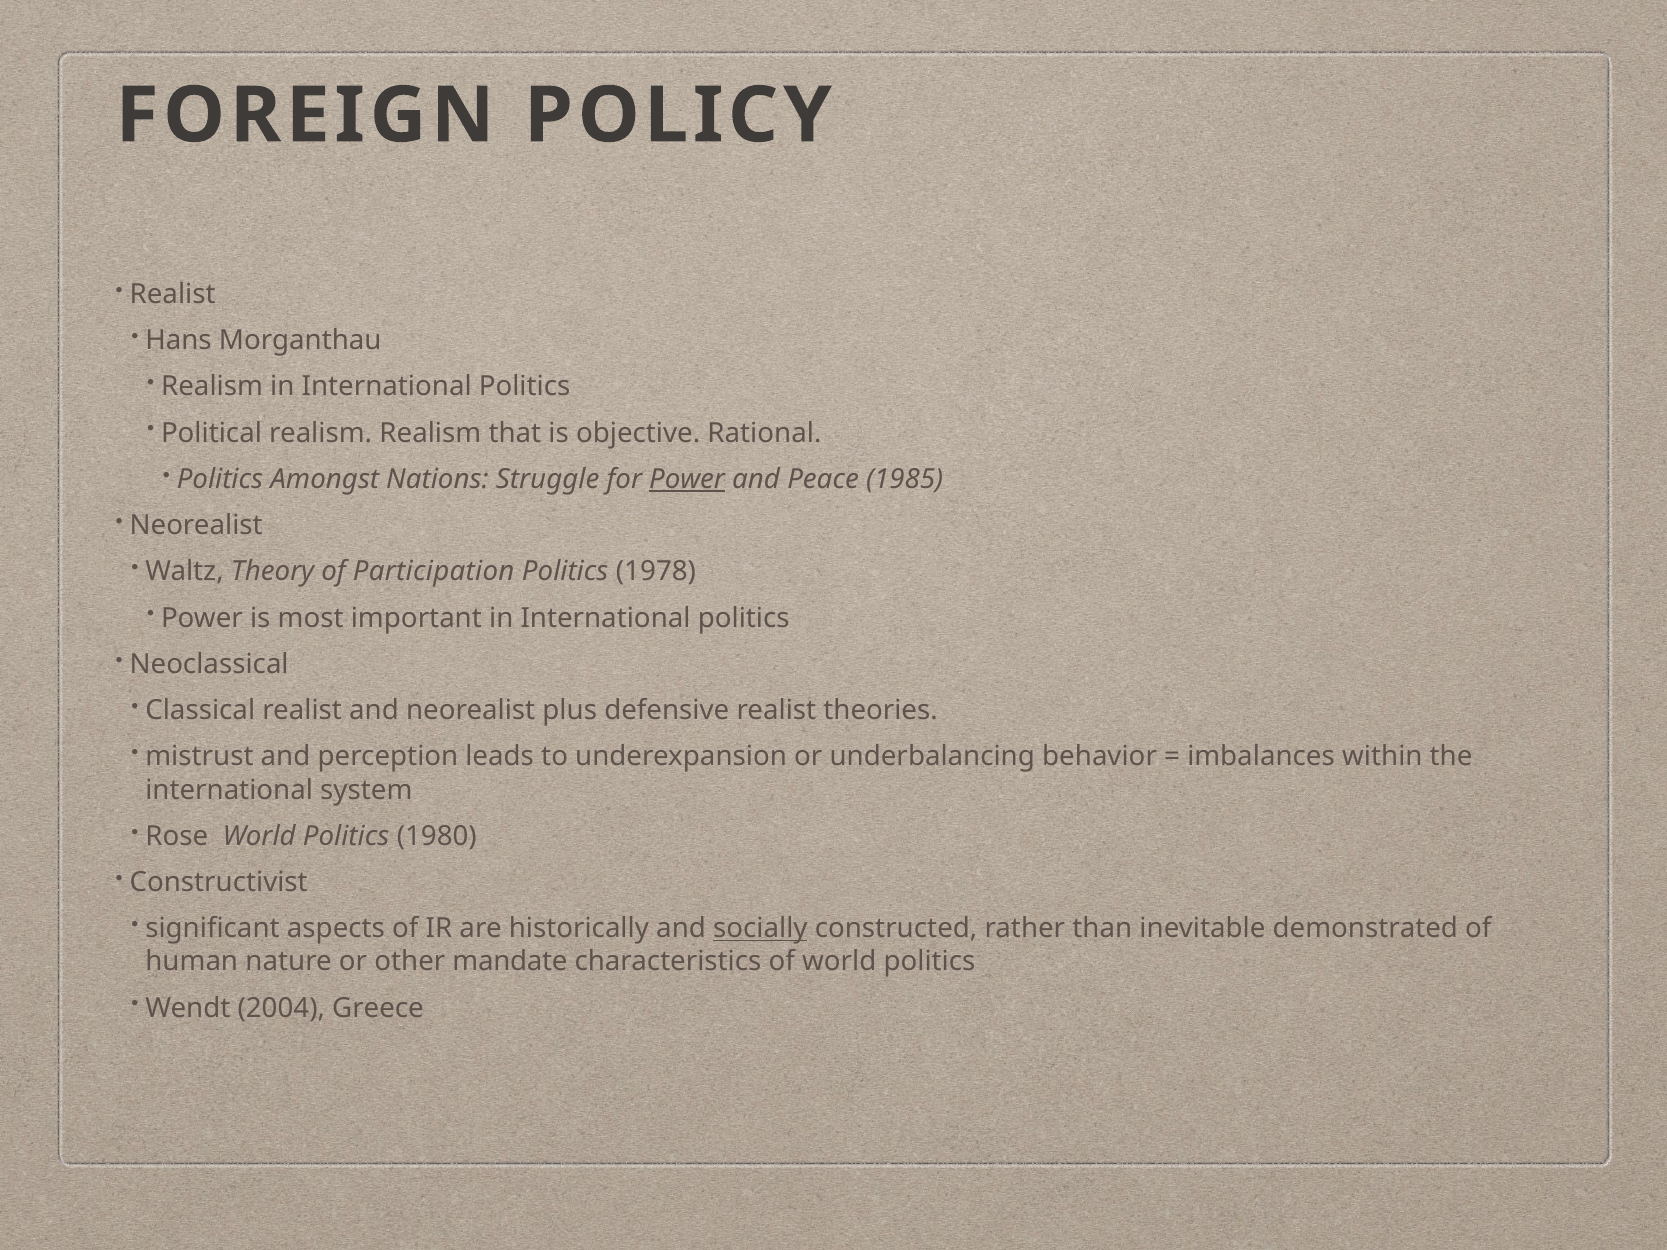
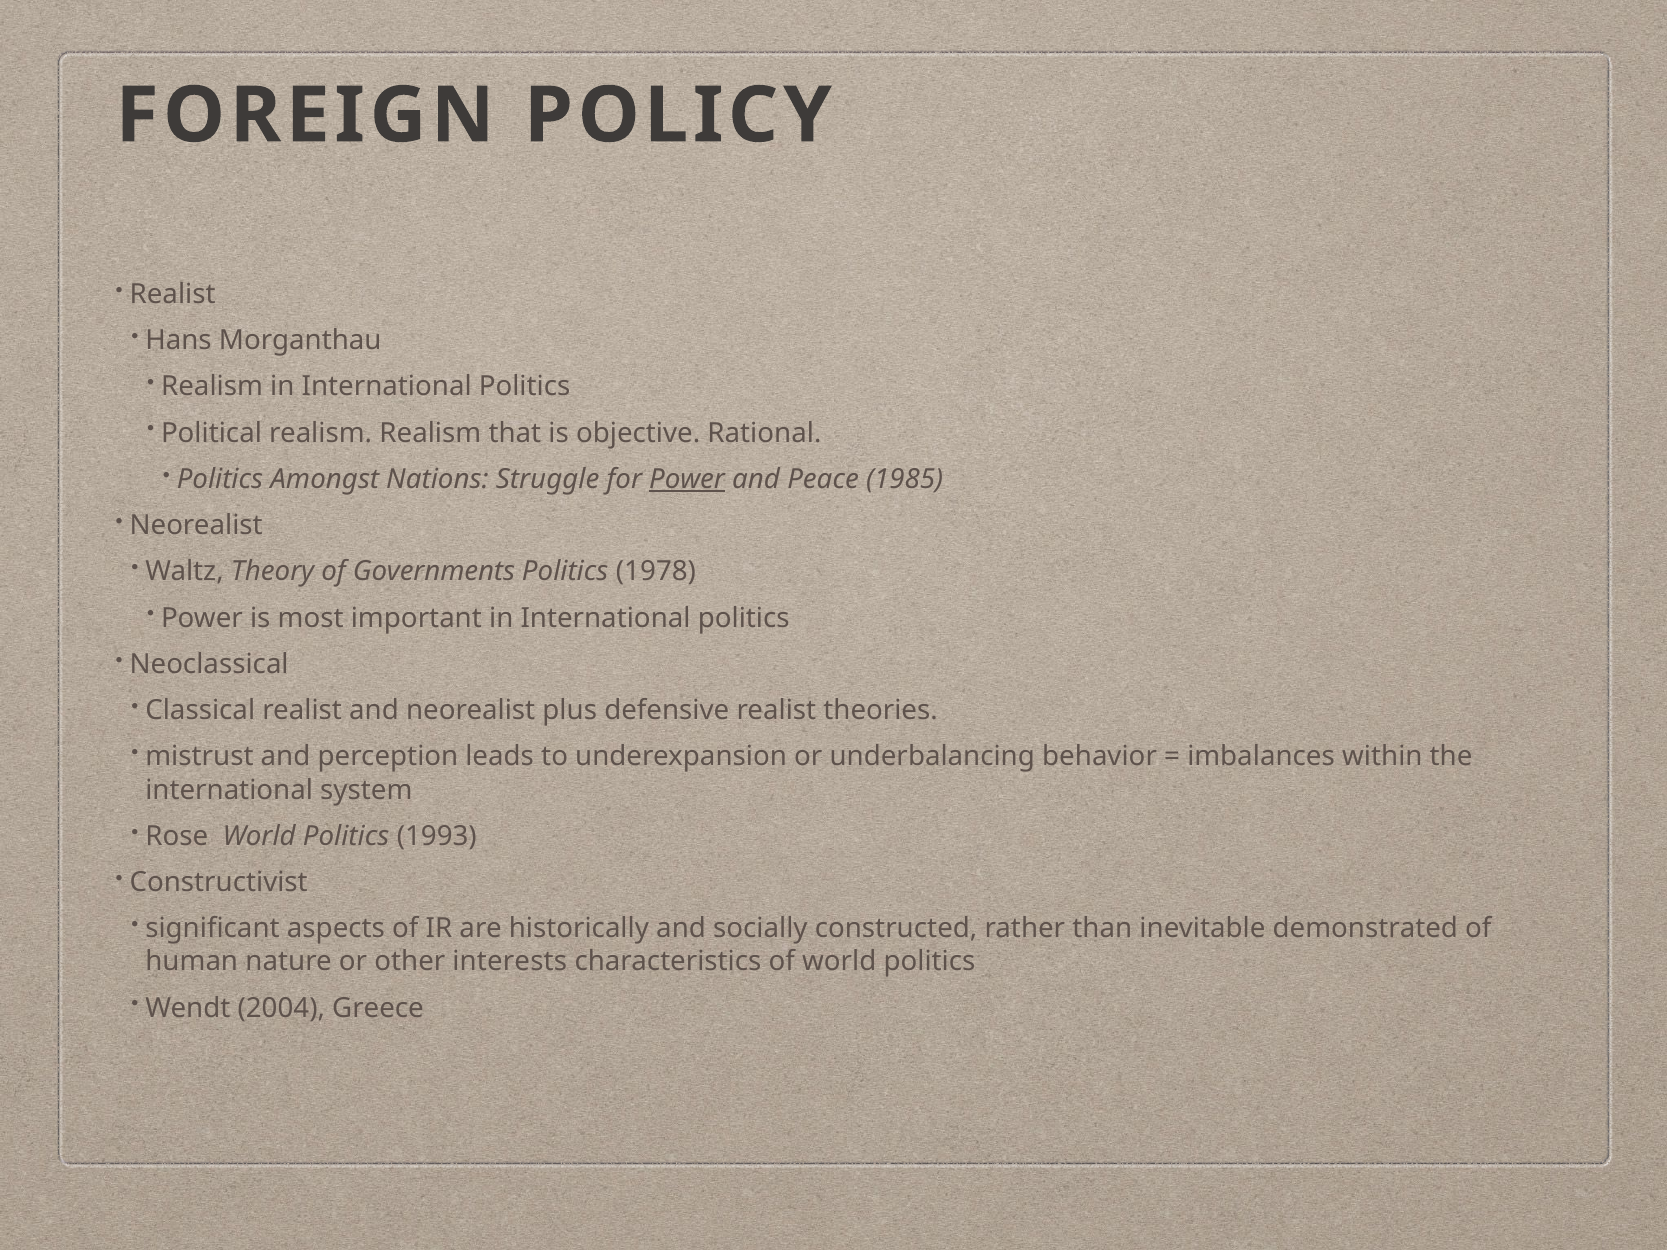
Participation: Participation -> Governments (434, 572)
1980: 1980 -> 1993 (437, 836)
socially underline: present -> none (760, 929)
mandate: mandate -> interests (510, 962)
